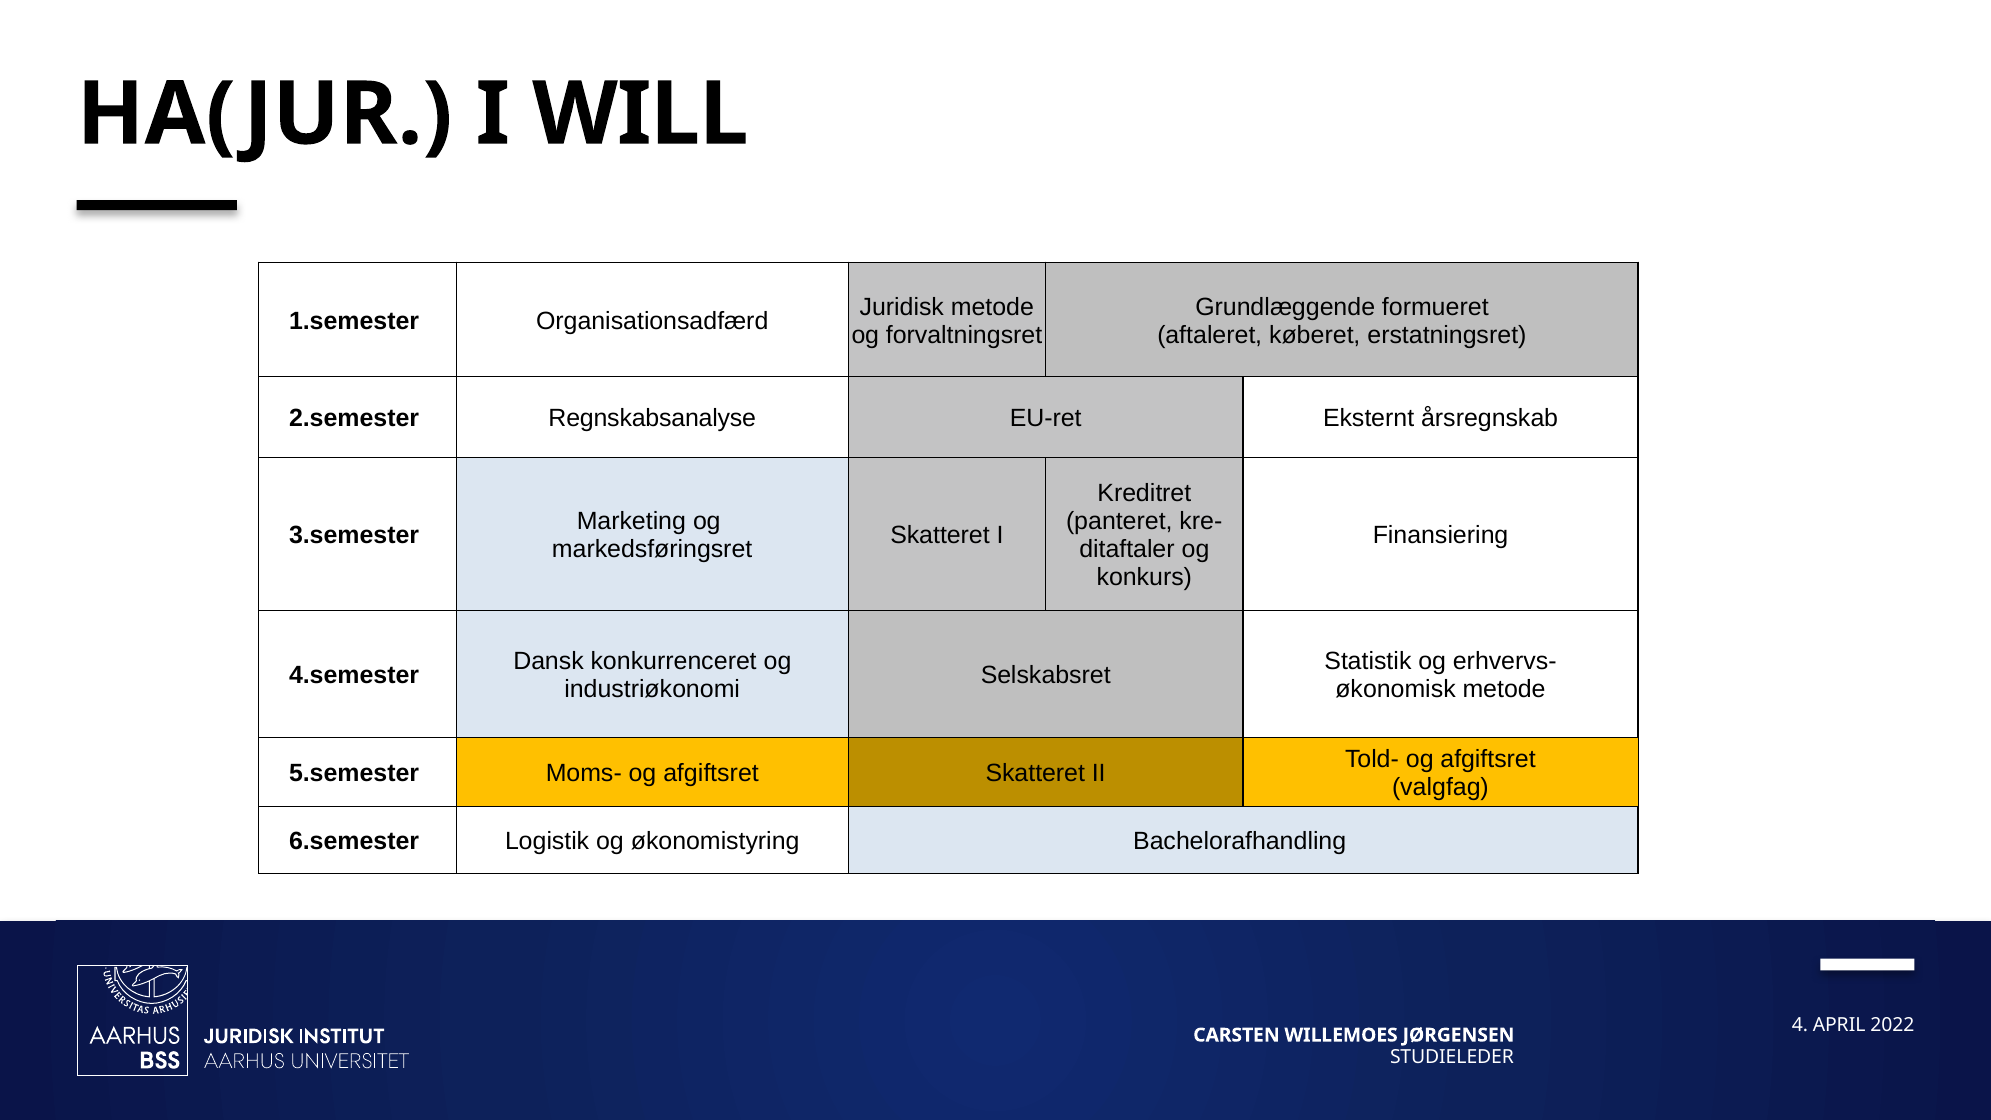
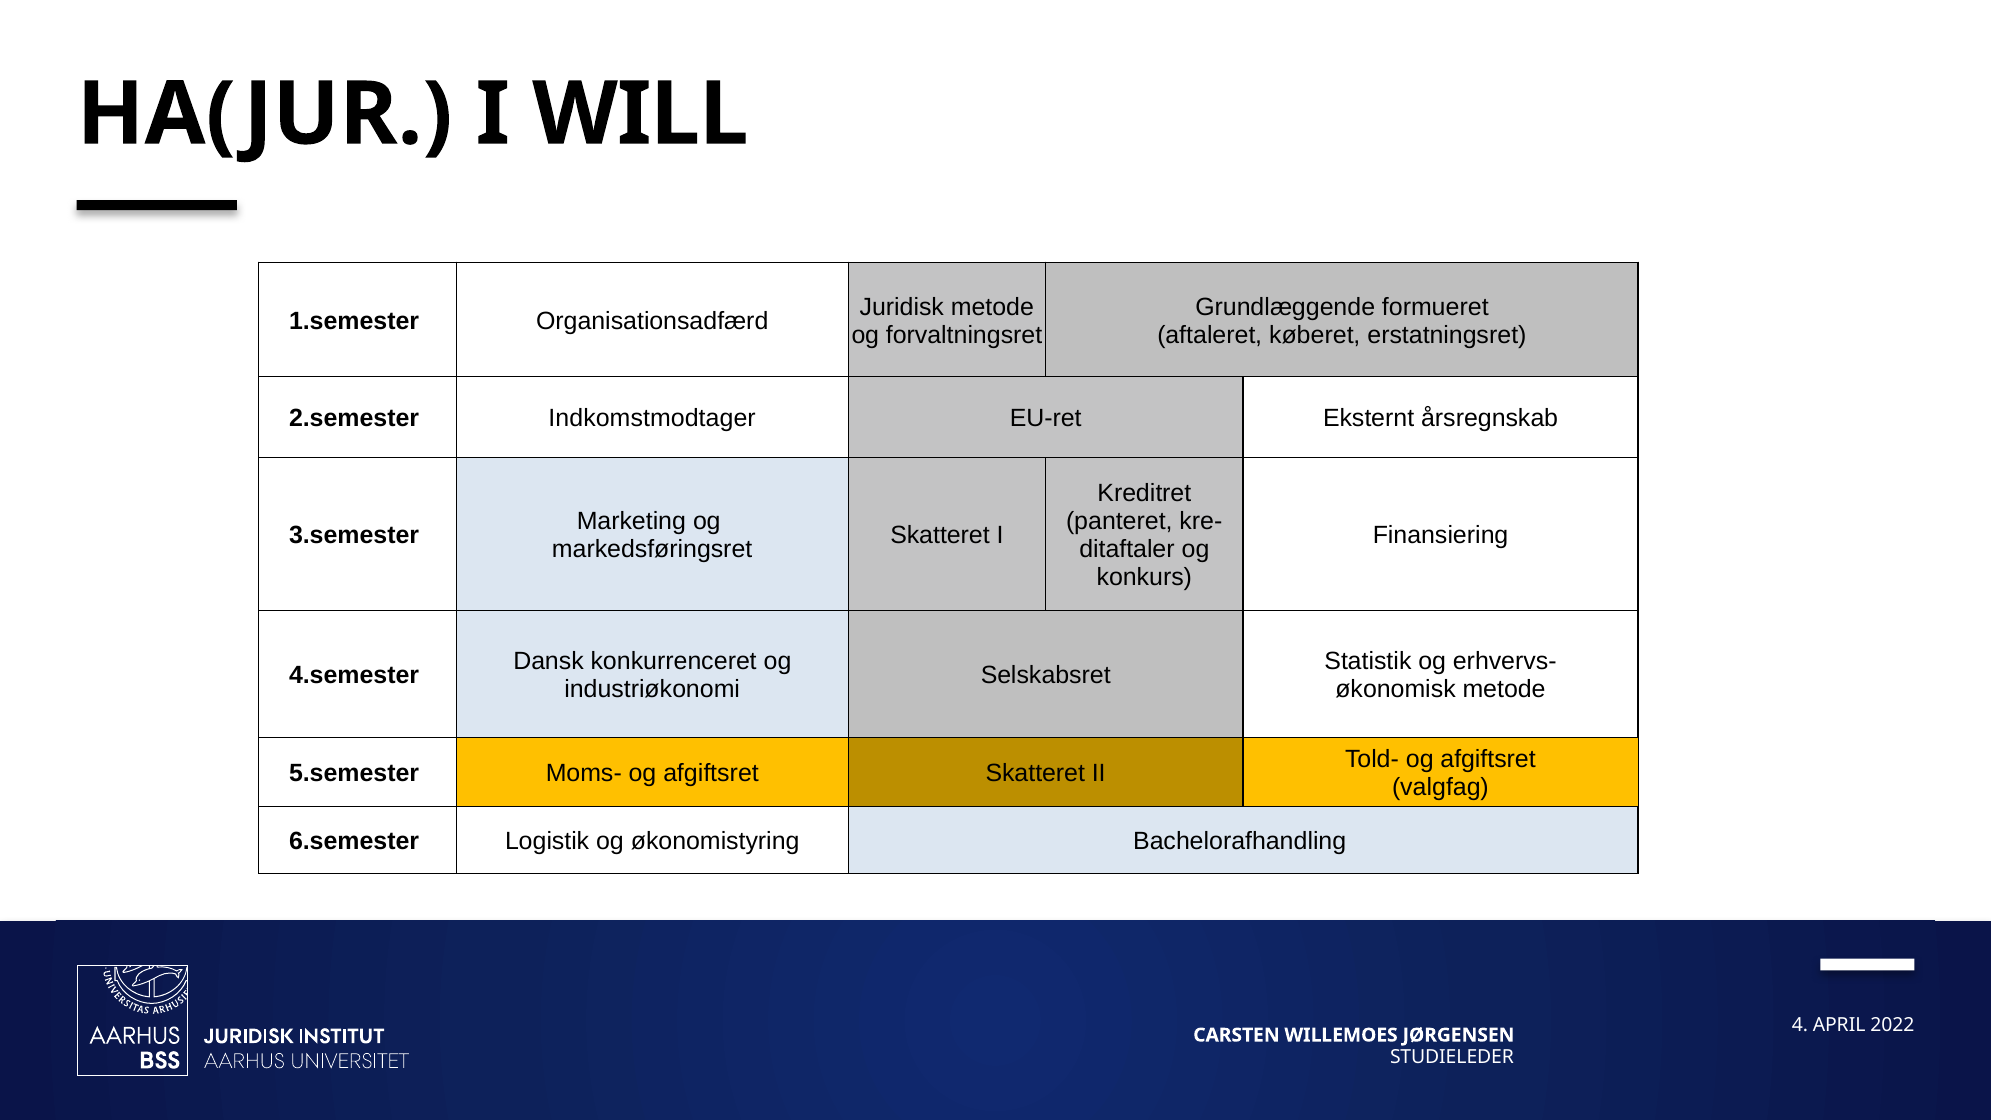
Regnskabsanalyse: Regnskabsanalyse -> Indkomstmodtager (652, 419)
